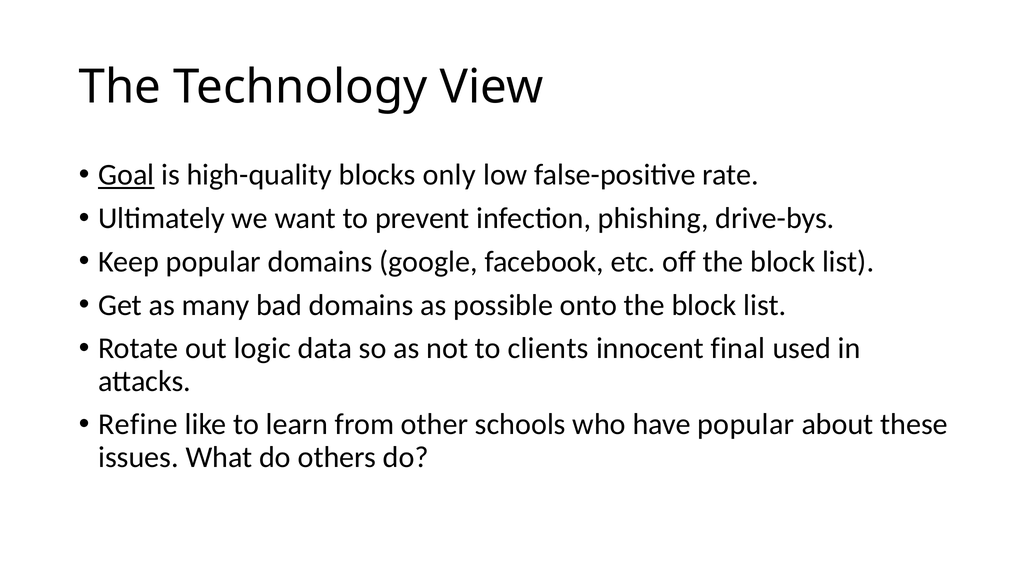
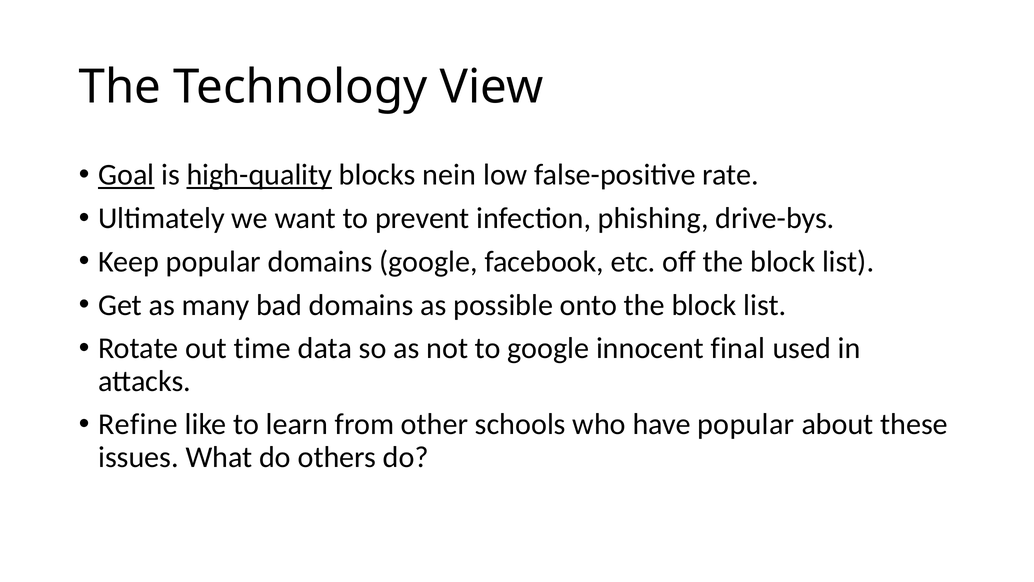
high-quality underline: none -> present (259, 175)
only: only -> nein (449, 175)
logic: logic -> time (262, 348)
to clients: clients -> google (548, 348)
